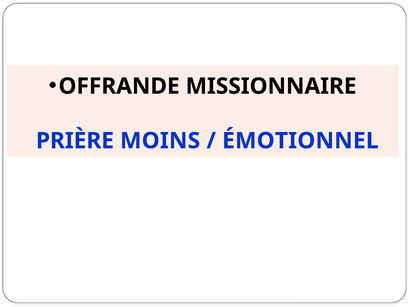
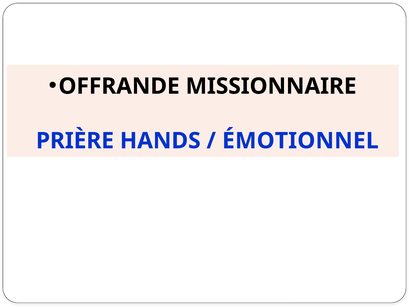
MOINS: MOINS -> HANDS (160, 141)
